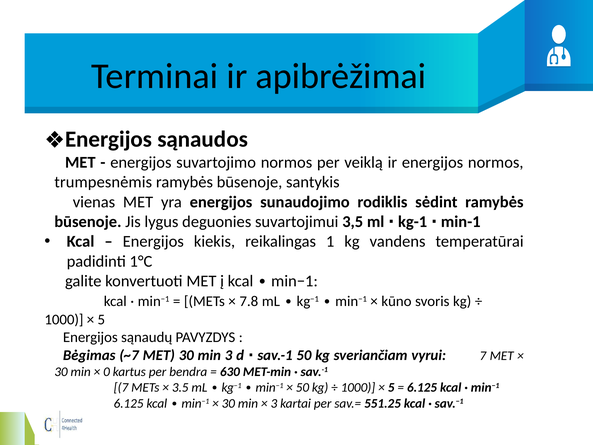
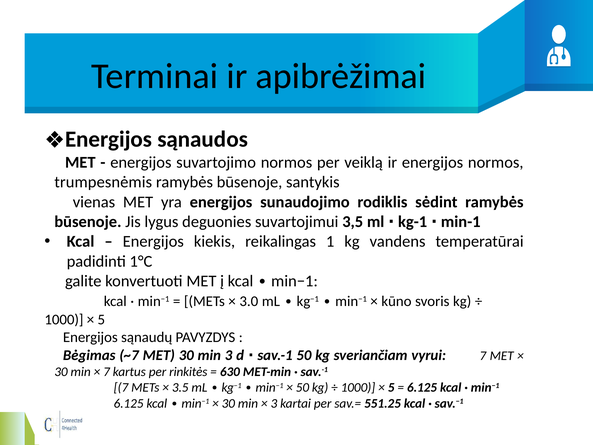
7.8: 7.8 -> 3.0 (249, 301)
0: 0 -> 7 (107, 372)
bendra: bendra -> rinkitės (188, 372)
